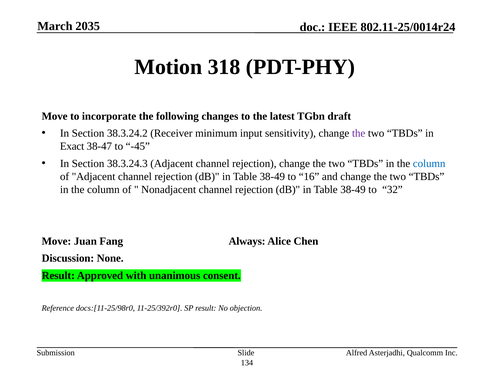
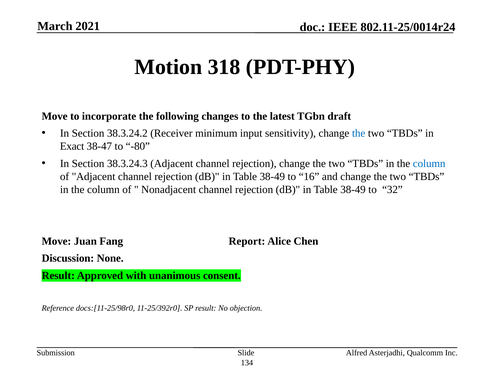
2035: 2035 -> 2021 (88, 26)
the colour: purple -> blue (359, 133)
-45: -45 -> -80 (138, 146)
Always: Always -> Report (247, 241)
